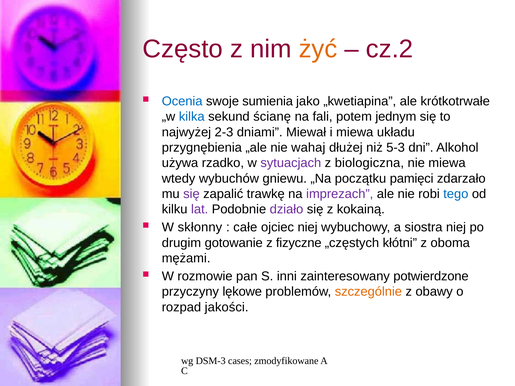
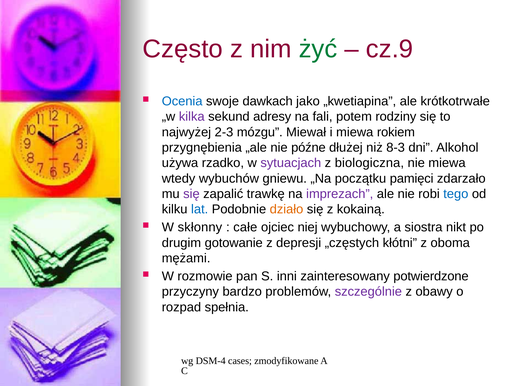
żyć colour: orange -> green (318, 49)
cz.2: cz.2 -> cz.9 (390, 49)
sumienia: sumienia -> dawkach (268, 101)
kilka colour: blue -> purple (192, 117)
ścianę: ścianę -> adresy (272, 117)
jednym: jednym -> rodziny (396, 117)
dniami: dniami -> mózgu (260, 132)
układu: układu -> rokiem (396, 132)
wahaj: wahaj -> późne (308, 148)
5-3: 5-3 -> 8-3 (396, 148)
lat colour: purple -> blue (200, 209)
działo colour: purple -> orange (287, 209)
siostra niej: niej -> nikt (456, 228)
fizyczne: fizyczne -> depresji (299, 243)
lękowe: lękowe -> bardzo (242, 292)
szczególnie colour: orange -> purple (368, 292)
jakości: jakości -> spełnia (227, 307)
DSM-3: DSM-3 -> DSM-4 (211, 361)
